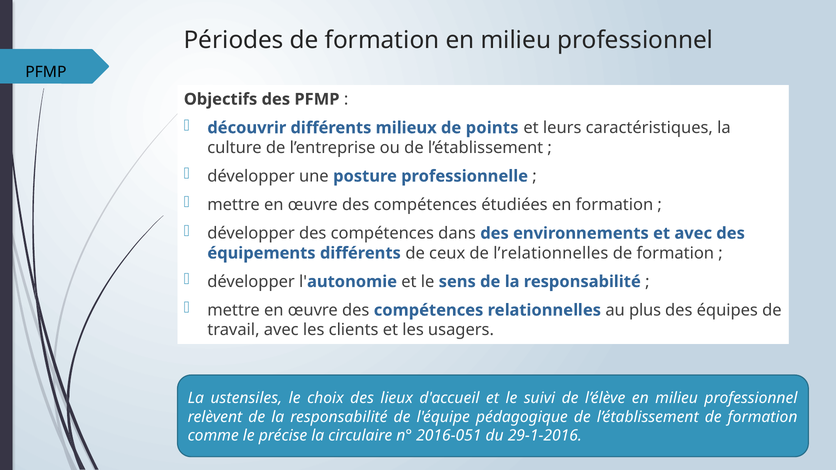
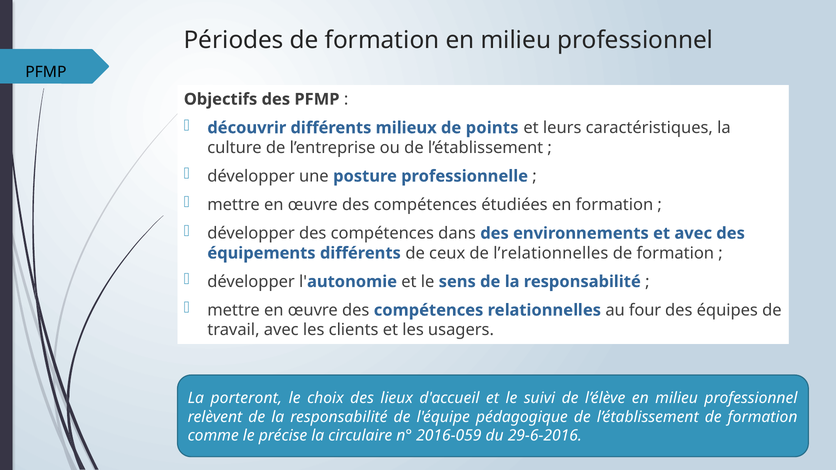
plus: plus -> four (645, 310)
ustensiles: ustensiles -> porteront (246, 398)
2016-051: 2016-051 -> 2016-059 (449, 436)
29-1-2016: 29-1-2016 -> 29-6-2016 (545, 436)
